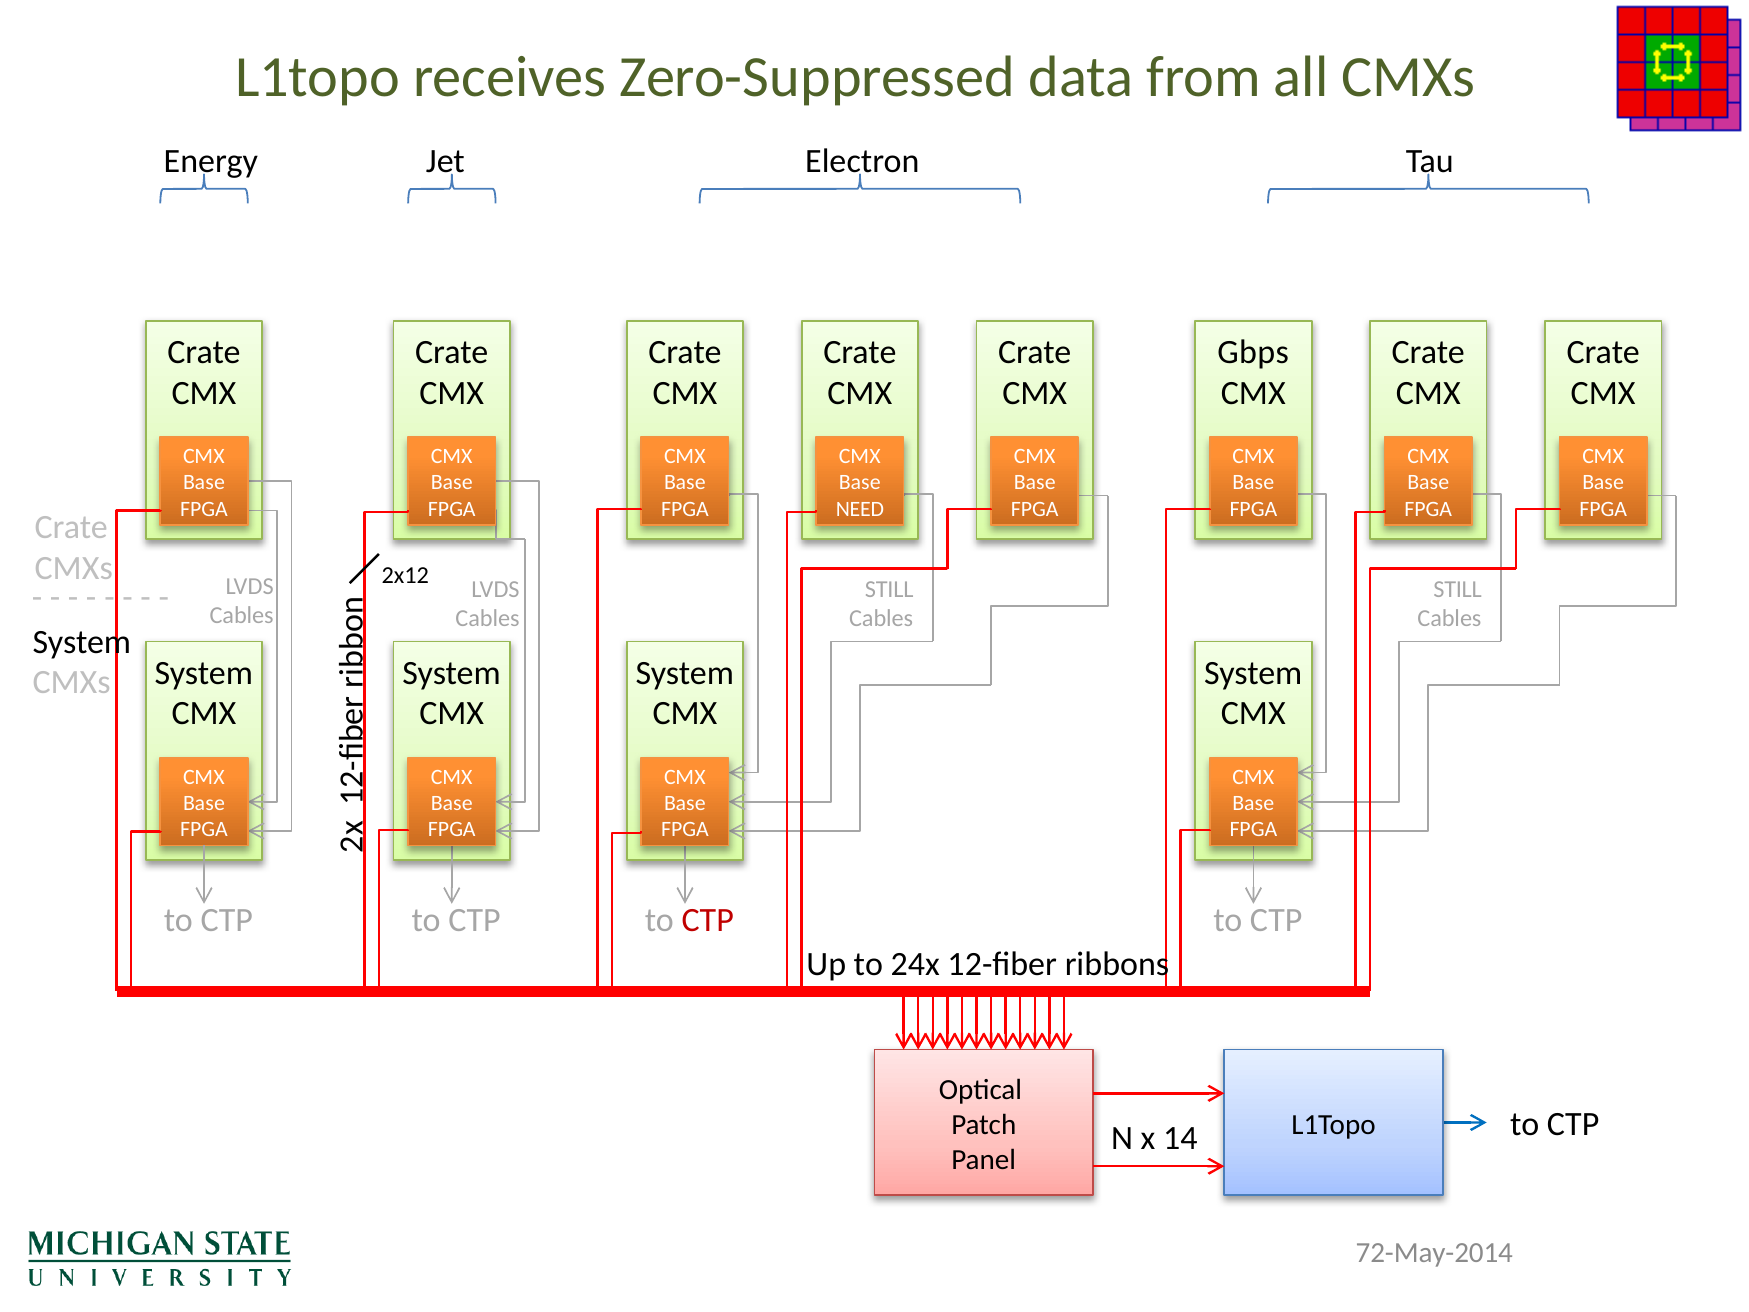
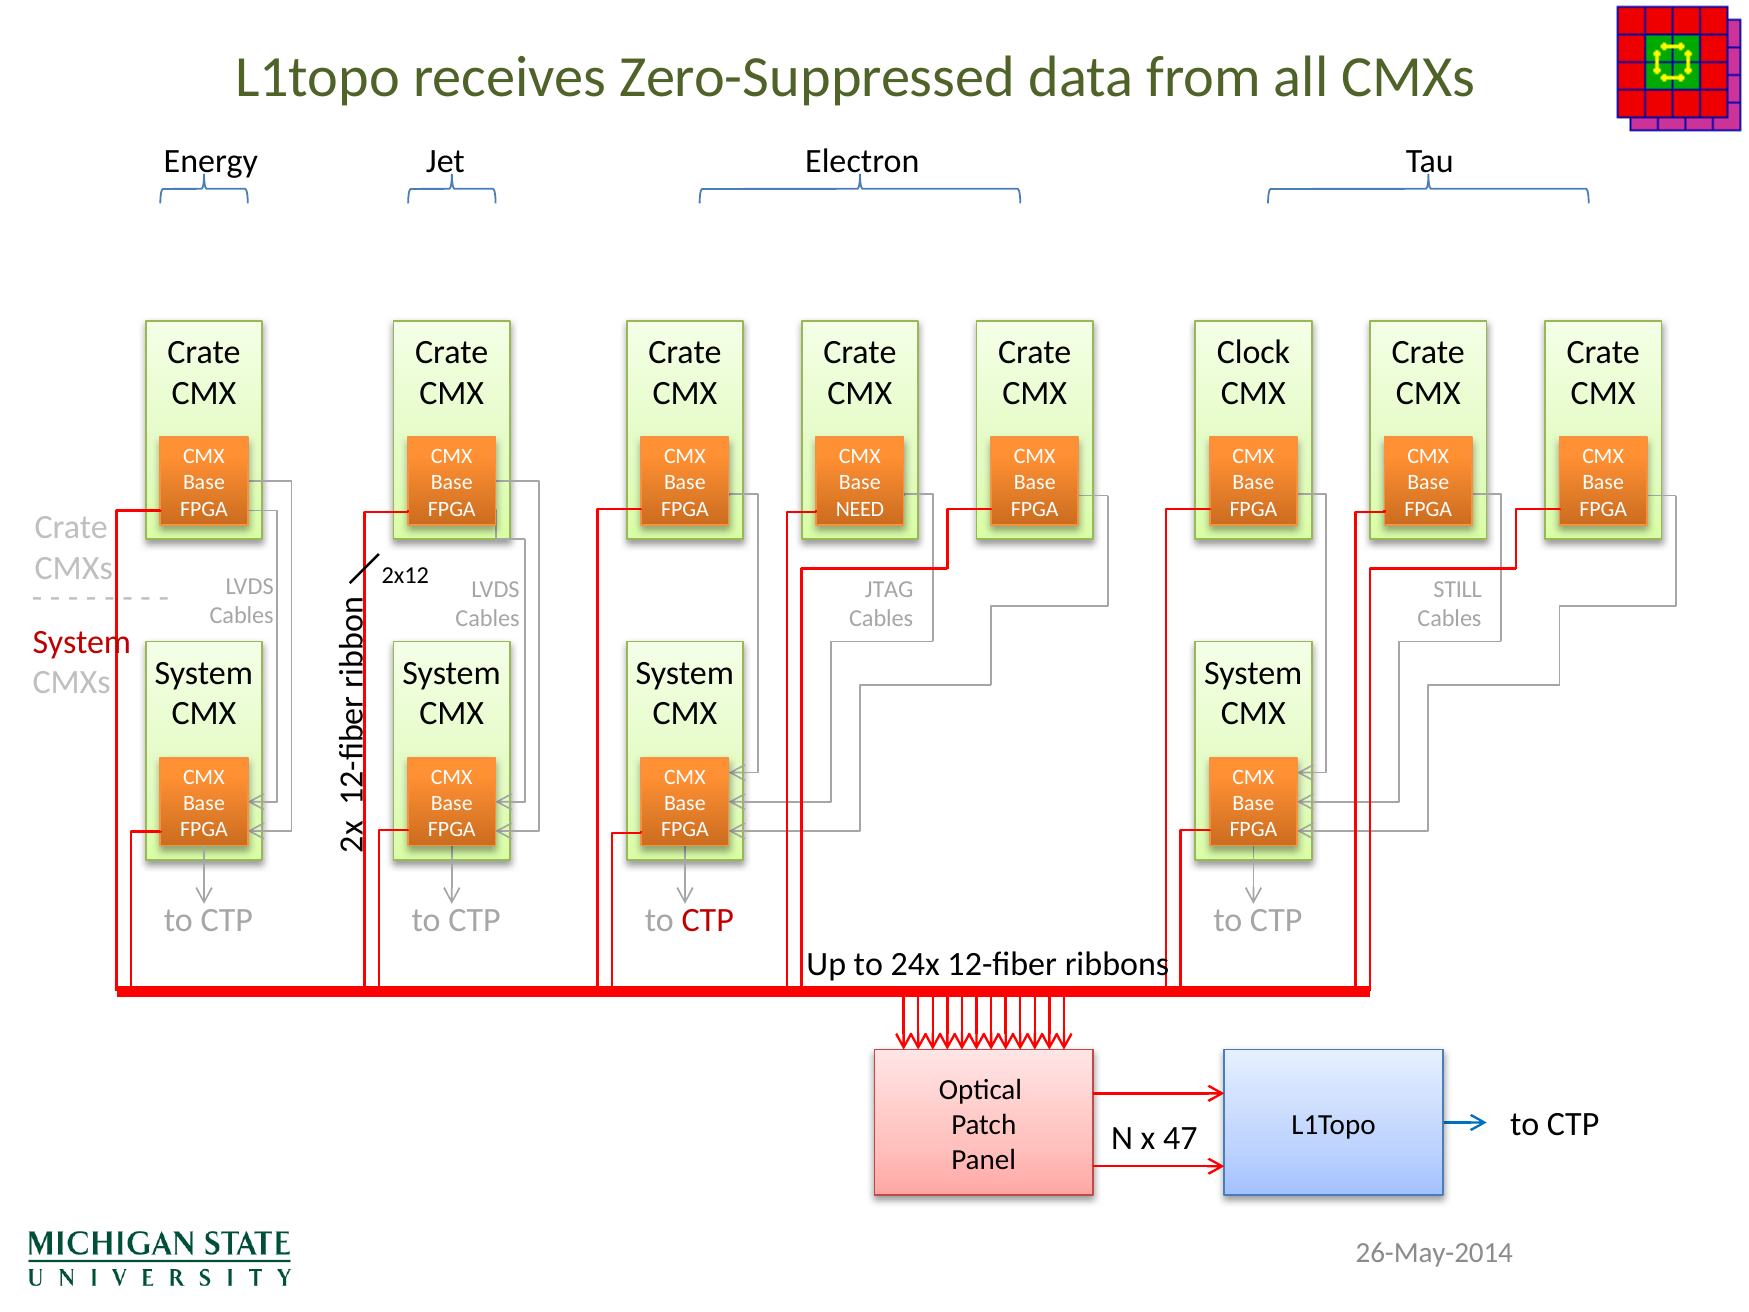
Gbps: Gbps -> Clock (1253, 352)
STILL: STILL -> JTAG (889, 590)
System colour: black -> red (82, 642)
14: 14 -> 47 (1180, 1139)
72-May-2014: 72-May-2014 -> 26-May-2014 (1434, 1253)
